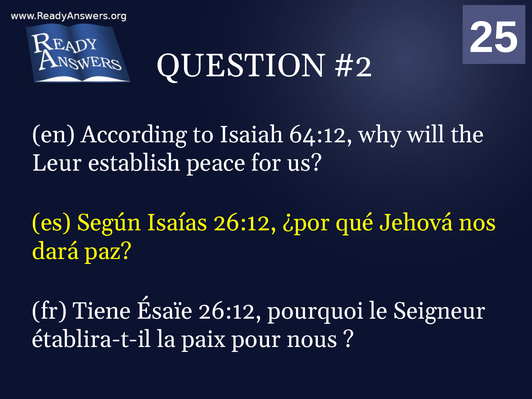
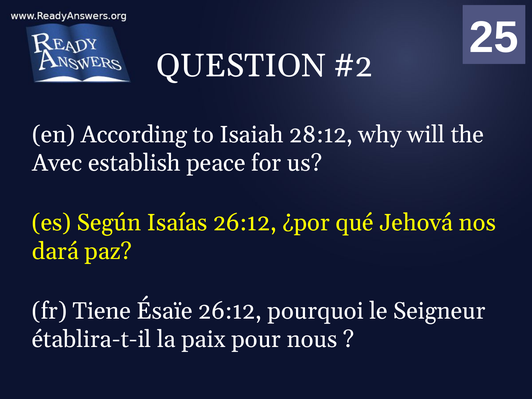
64:12: 64:12 -> 28:12 (321, 135)
Leur: Leur -> Avec (57, 163)
